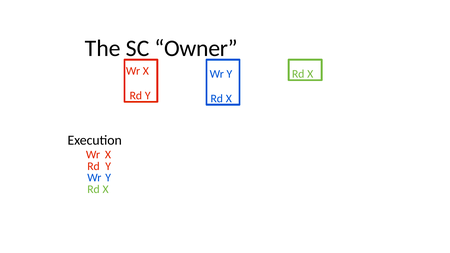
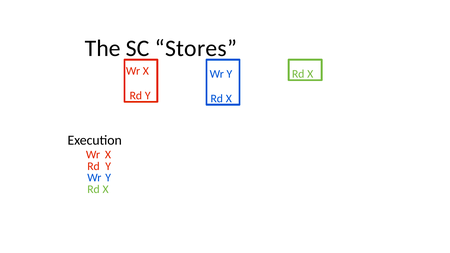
Owner: Owner -> Stores (196, 48)
